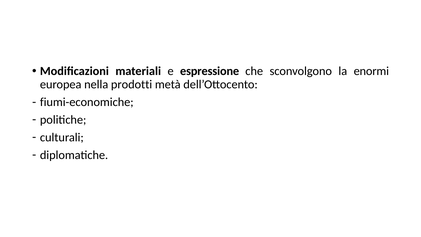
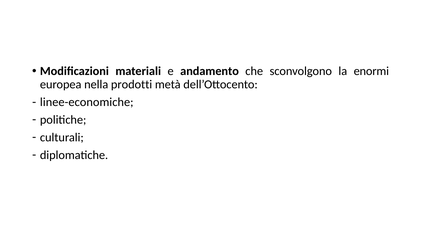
espressione: espressione -> andamento (210, 71)
fiumi-economiche: fiumi-economiche -> linee-economiche (87, 102)
